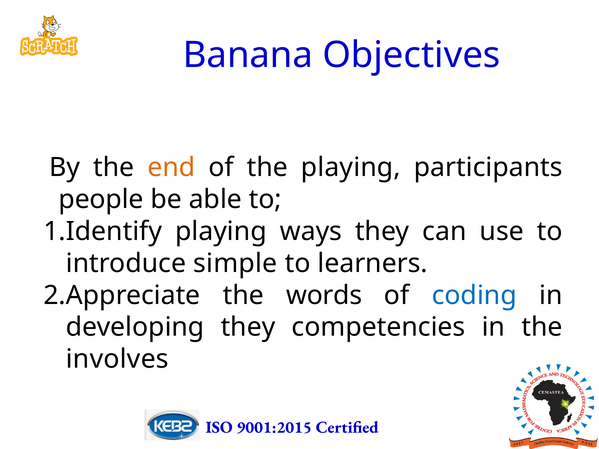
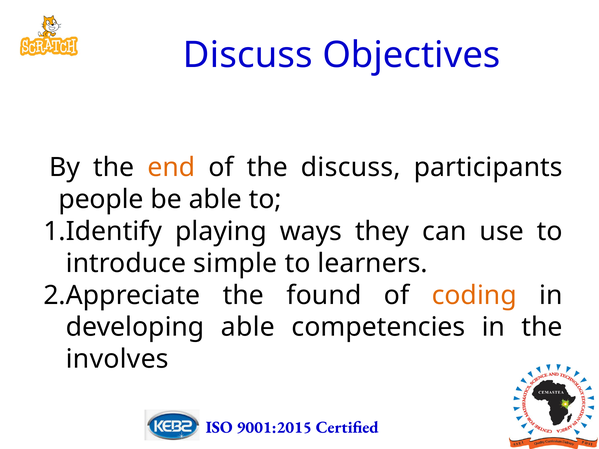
Banana: Banana -> Discuss (248, 55)
the playing: playing -> discuss (351, 168)
words: words -> found (324, 295)
coding colour: blue -> orange (474, 295)
developing they: they -> able (248, 327)
